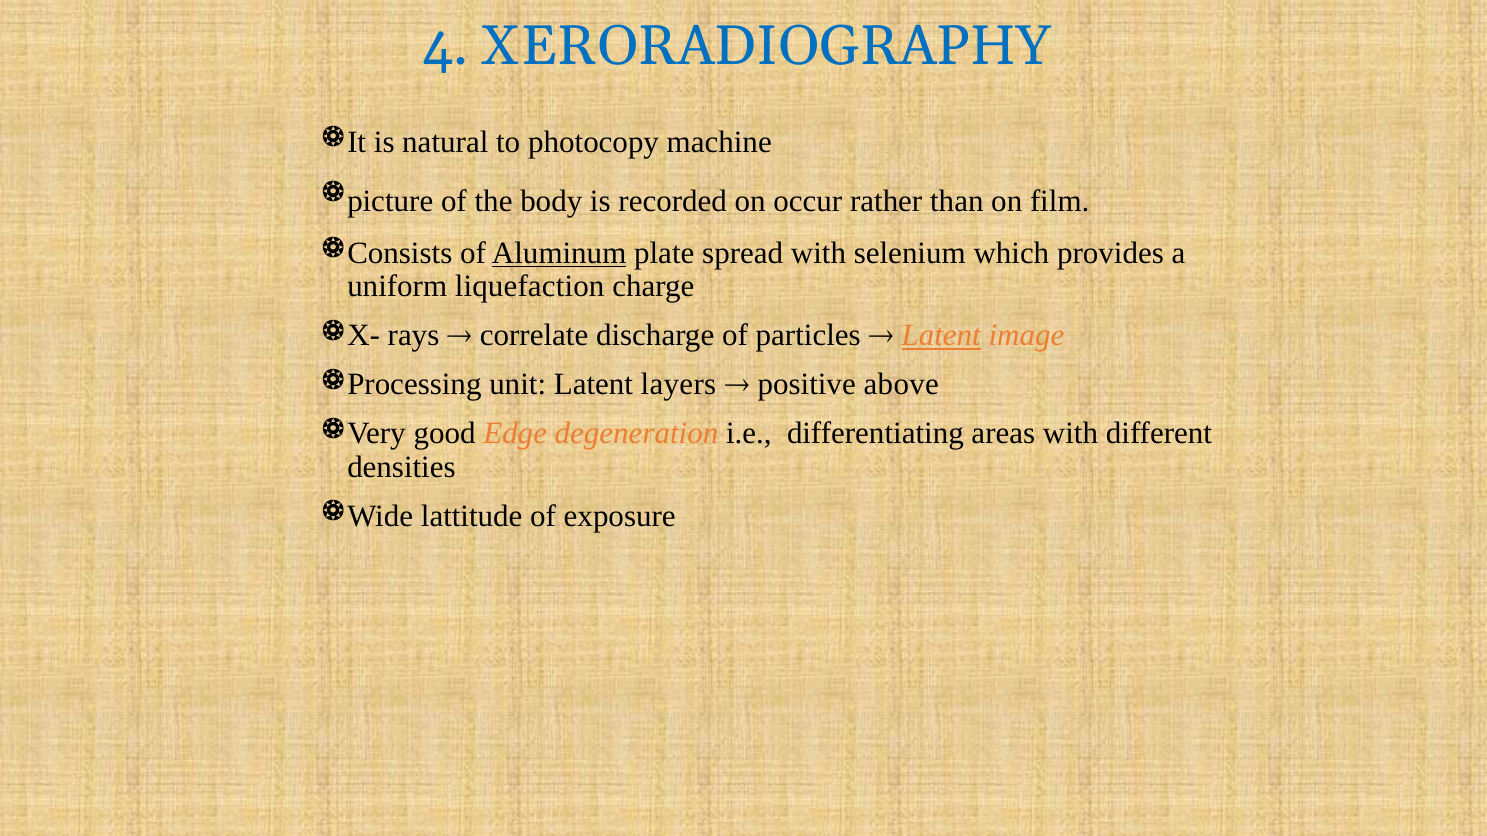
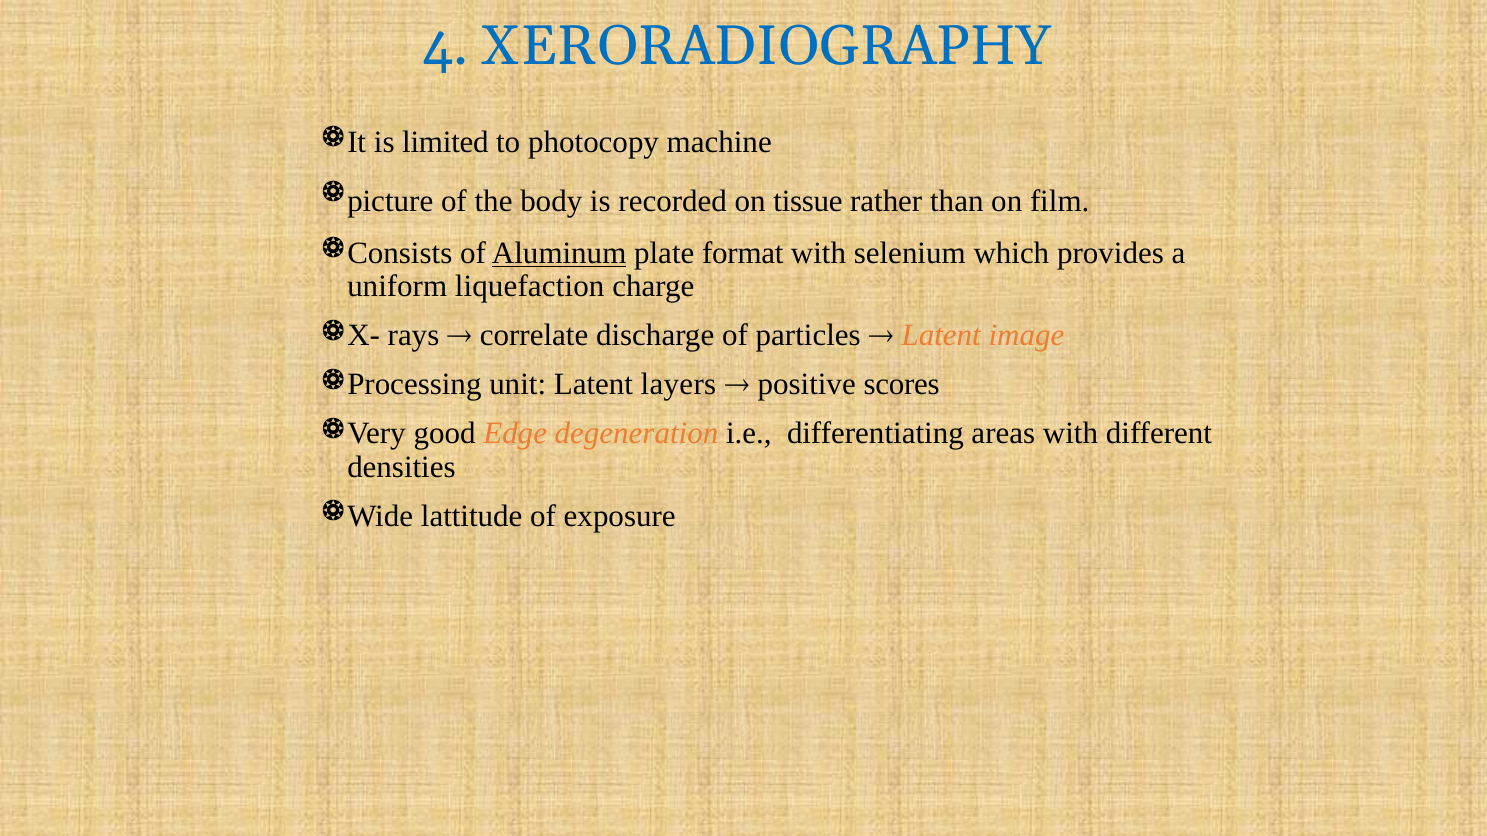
natural: natural -> limited (445, 142)
occur: occur -> tissue (808, 202)
spread: spread -> format (743, 253)
Latent underline: present -> none (941, 336)
above: above -> scores (902, 385)
